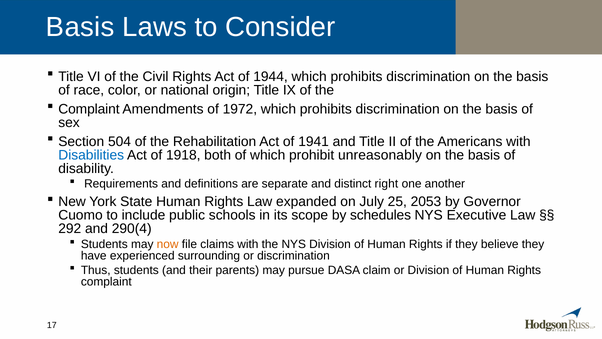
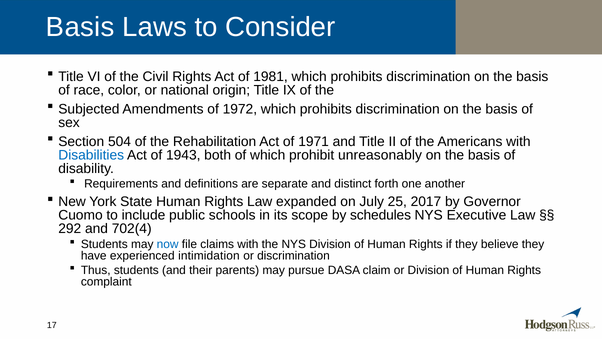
1944: 1944 -> 1981 (271, 77)
Complaint: Complaint -> Subjected (89, 109)
1941: 1941 -> 1971 (314, 141)
1918: 1918 -> 1943 (183, 155)
right: right -> forth (386, 184)
2053: 2053 -> 2017 (426, 202)
290(4: 290(4 -> 702(4 (132, 228)
now colour: orange -> blue (168, 244)
surrounding: surrounding -> intimidation (209, 255)
